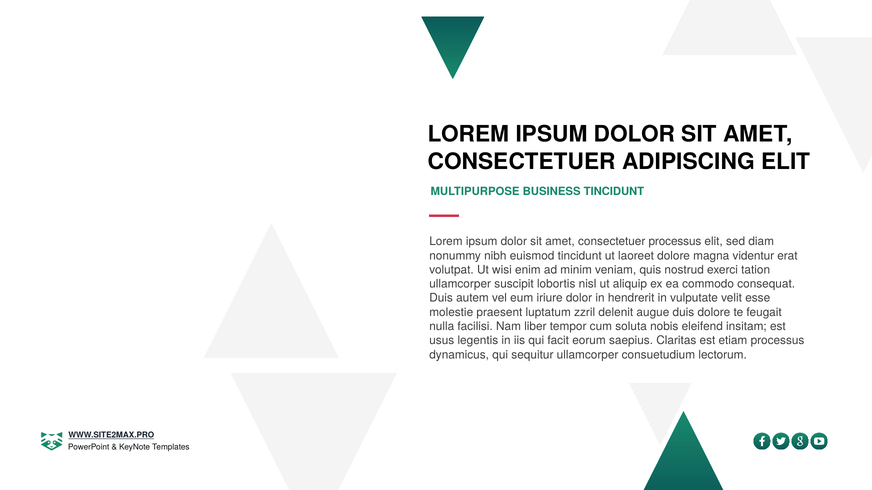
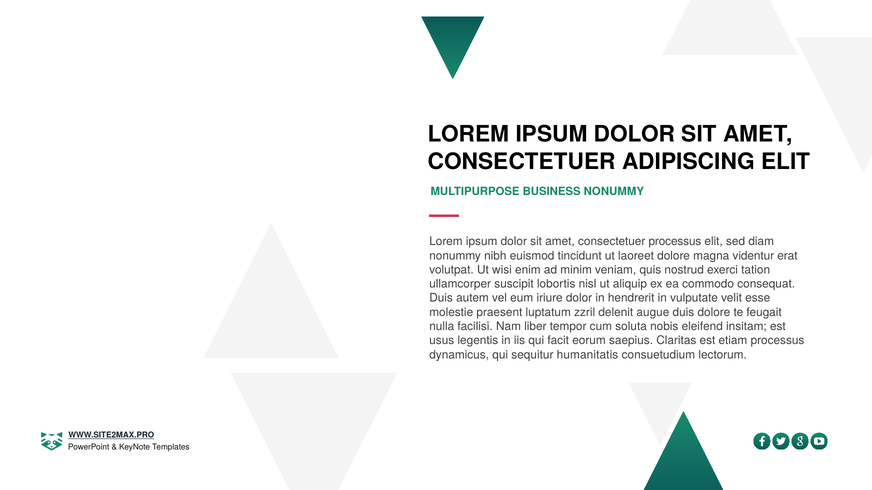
BUSINESS TINCIDUNT: TINCIDUNT -> NONUMMY (614, 192)
sequitur ullamcorper: ullamcorper -> humanitatis (588, 355)
